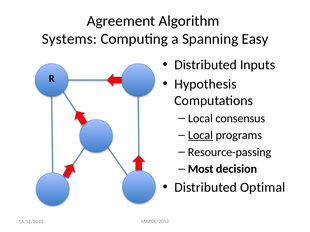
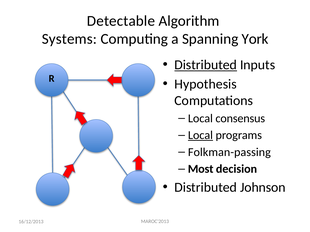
Agreement: Agreement -> Detectable (121, 21)
Easy: Easy -> York (255, 39)
Distributed underline: none -> present (206, 65)
Resource-passing: Resource-passing -> Folkman-passing (229, 152)
Optimal: Optimal -> Johnson (263, 188)
